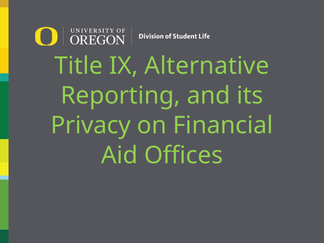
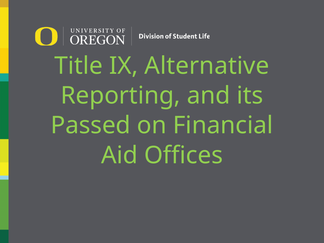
Privacy: Privacy -> Passed (91, 125)
